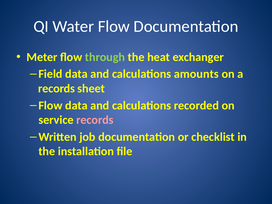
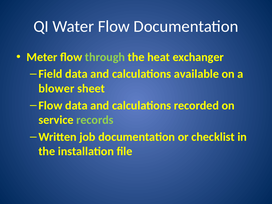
amounts: amounts -> available (196, 74)
records: records -> blower (56, 89)
records colour: pink -> light green (95, 120)
